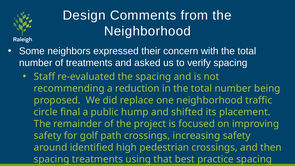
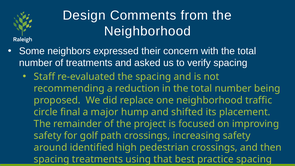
public: public -> major (105, 112)
